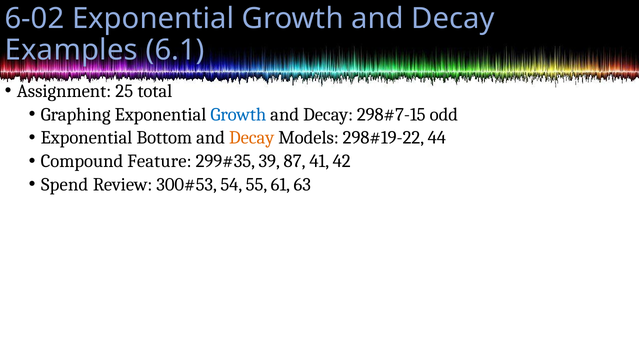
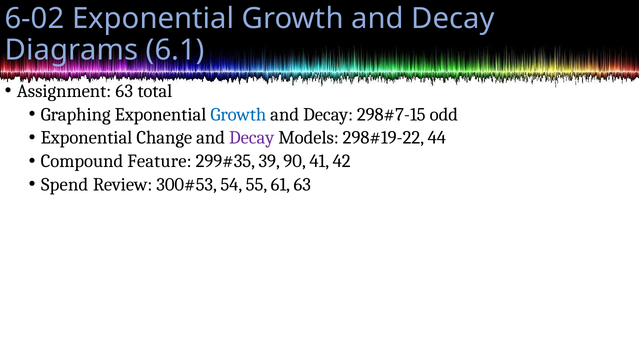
Examples: Examples -> Diagrams (71, 50)
Assignment 25: 25 -> 63 (124, 91)
Bottom: Bottom -> Change (164, 138)
Decay colour: orange -> purple (252, 138)
87: 87 -> 90 (295, 161)
